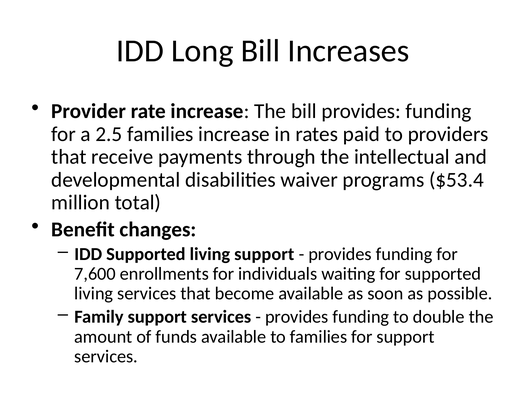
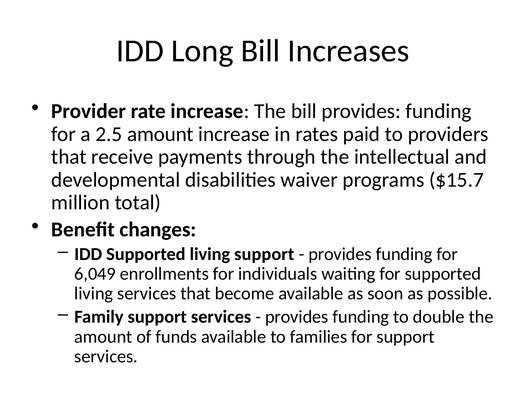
2.5 families: families -> amount (160, 134)
$53.4: $53.4 -> $15.7 (456, 180)
7,600: 7,600 -> 6,049 (95, 274)
